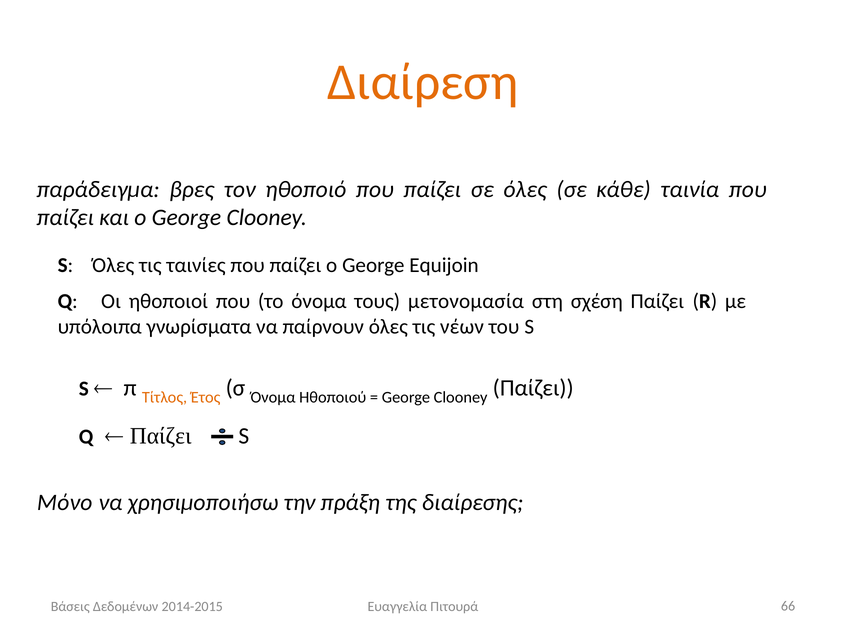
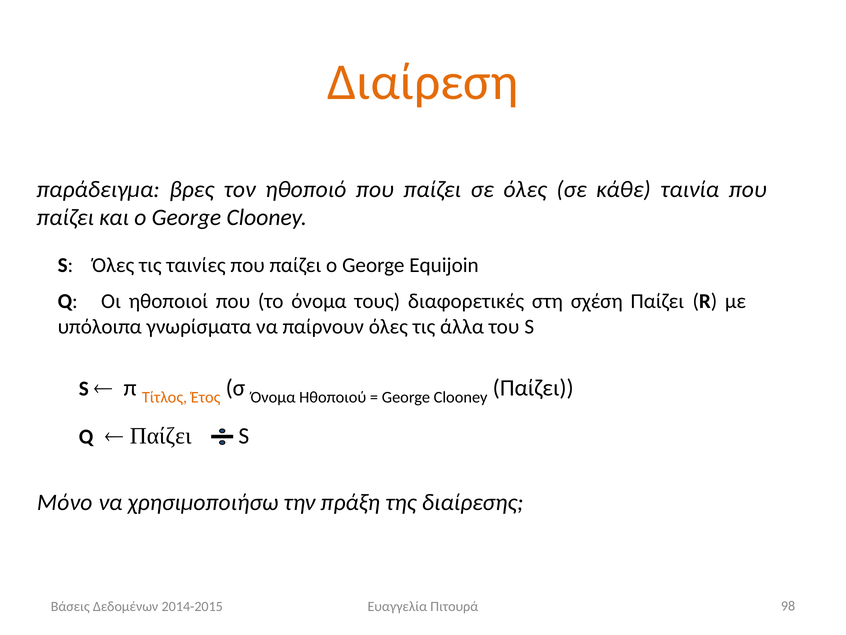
μετονομασία: μετονομασία -> διαφορετικές (466, 301)
νέων: νέων -> άλλα (462, 326)
66: 66 -> 98 (788, 606)
